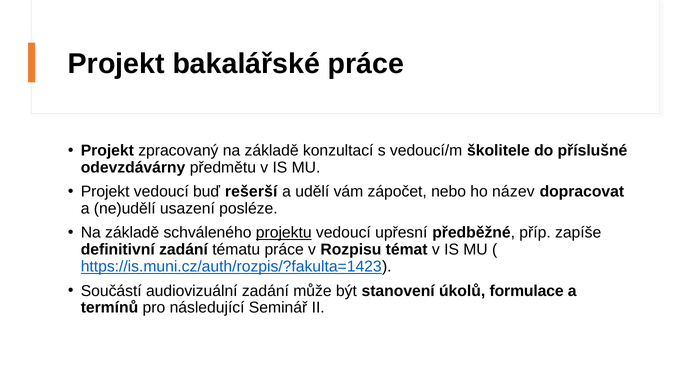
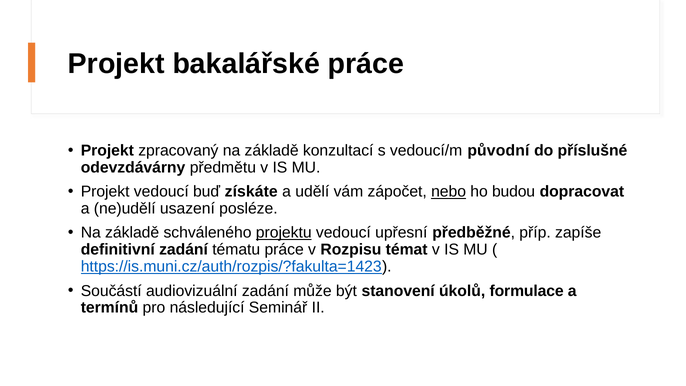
školitele: školitele -> původní (498, 151)
rešerší: rešerší -> získáte (251, 192)
nebo underline: none -> present (449, 192)
název: název -> budou (514, 192)
